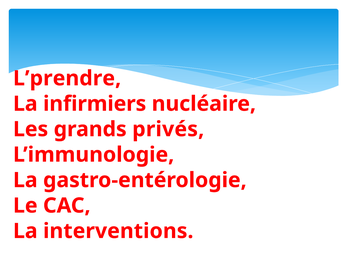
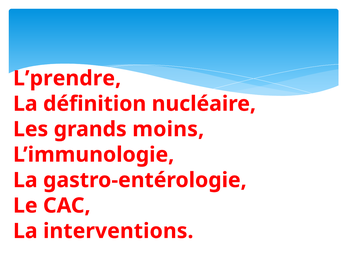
infirmiers: infirmiers -> définition (95, 104)
privés: privés -> moins (168, 129)
